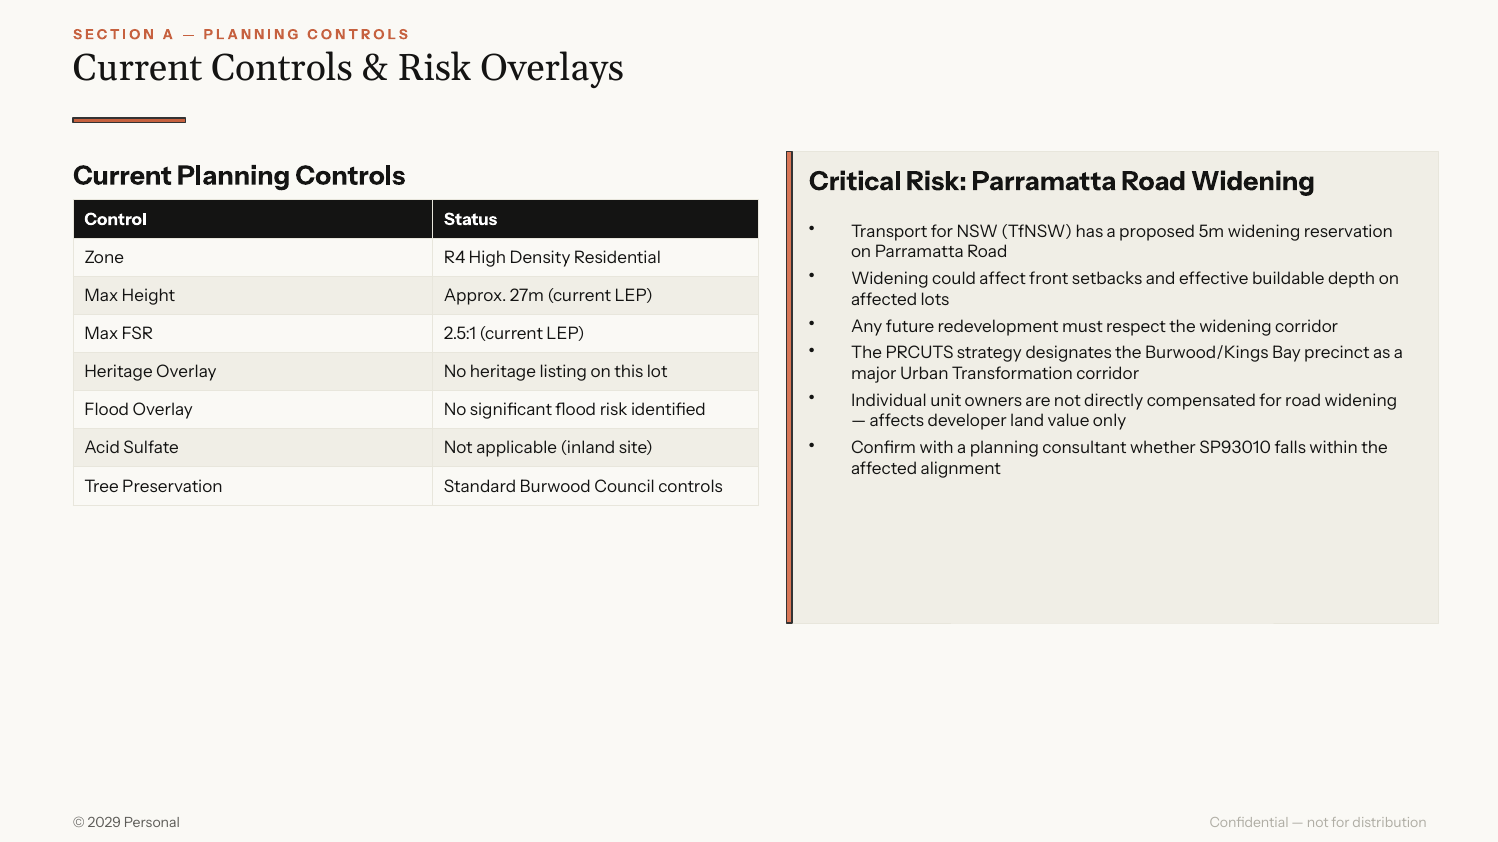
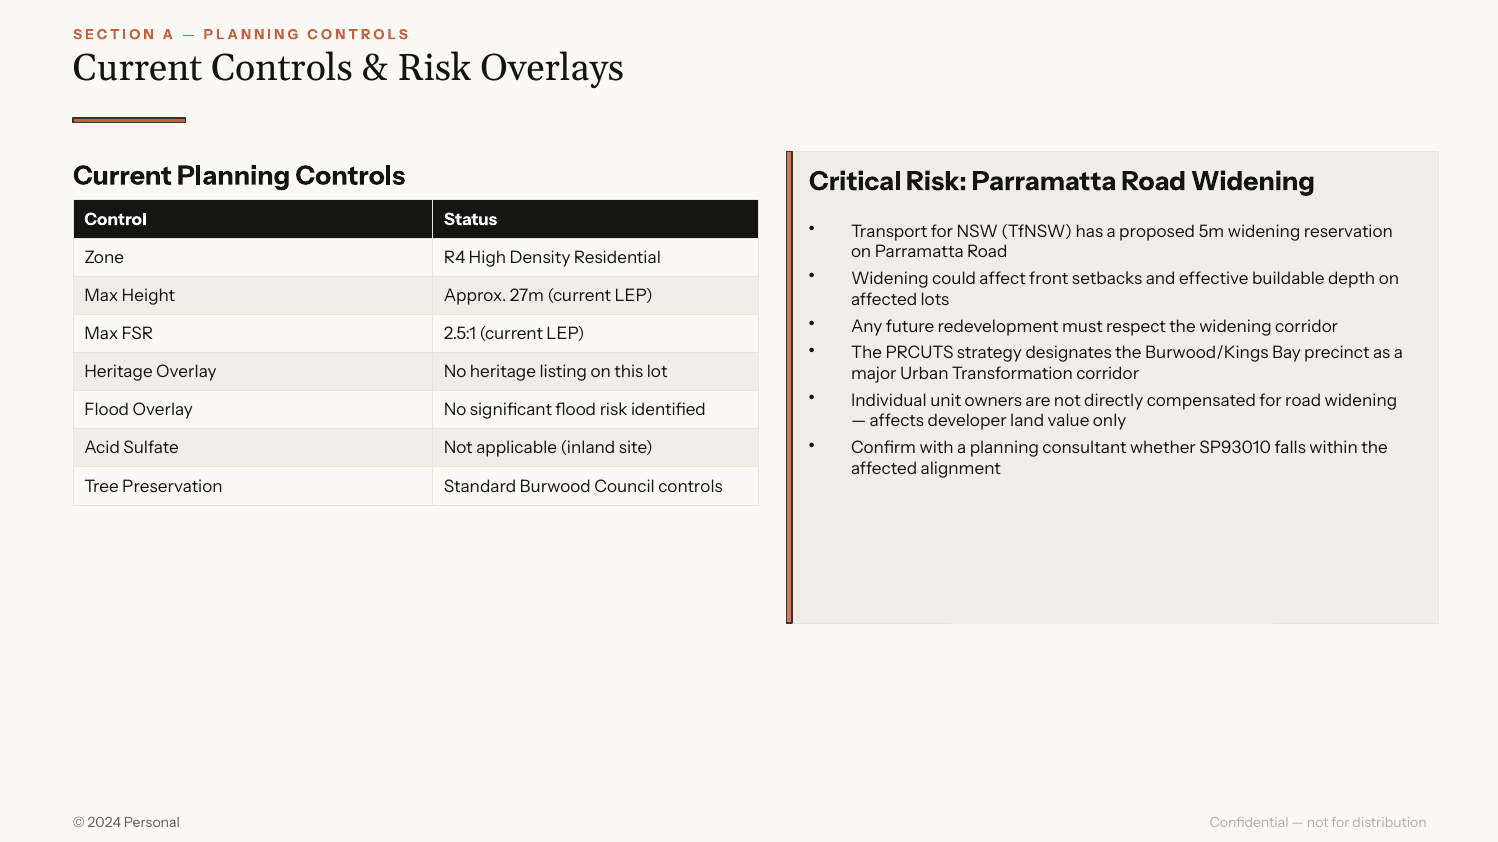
2029: 2029 -> 2024 (104, 824)
